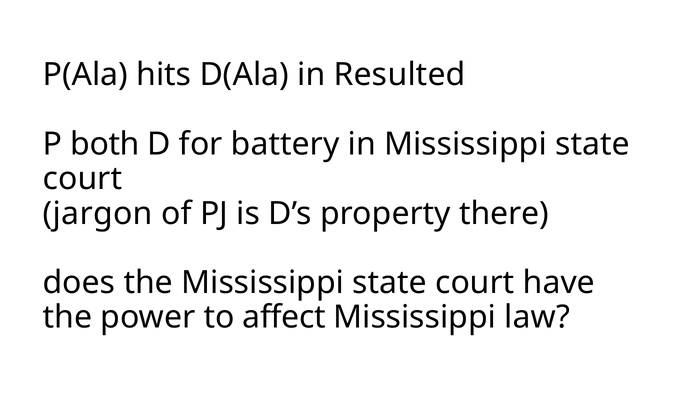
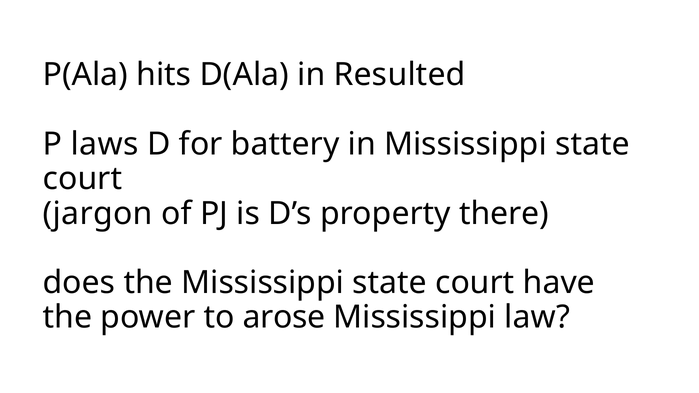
both: both -> laws (105, 144)
affect: affect -> arose (284, 318)
